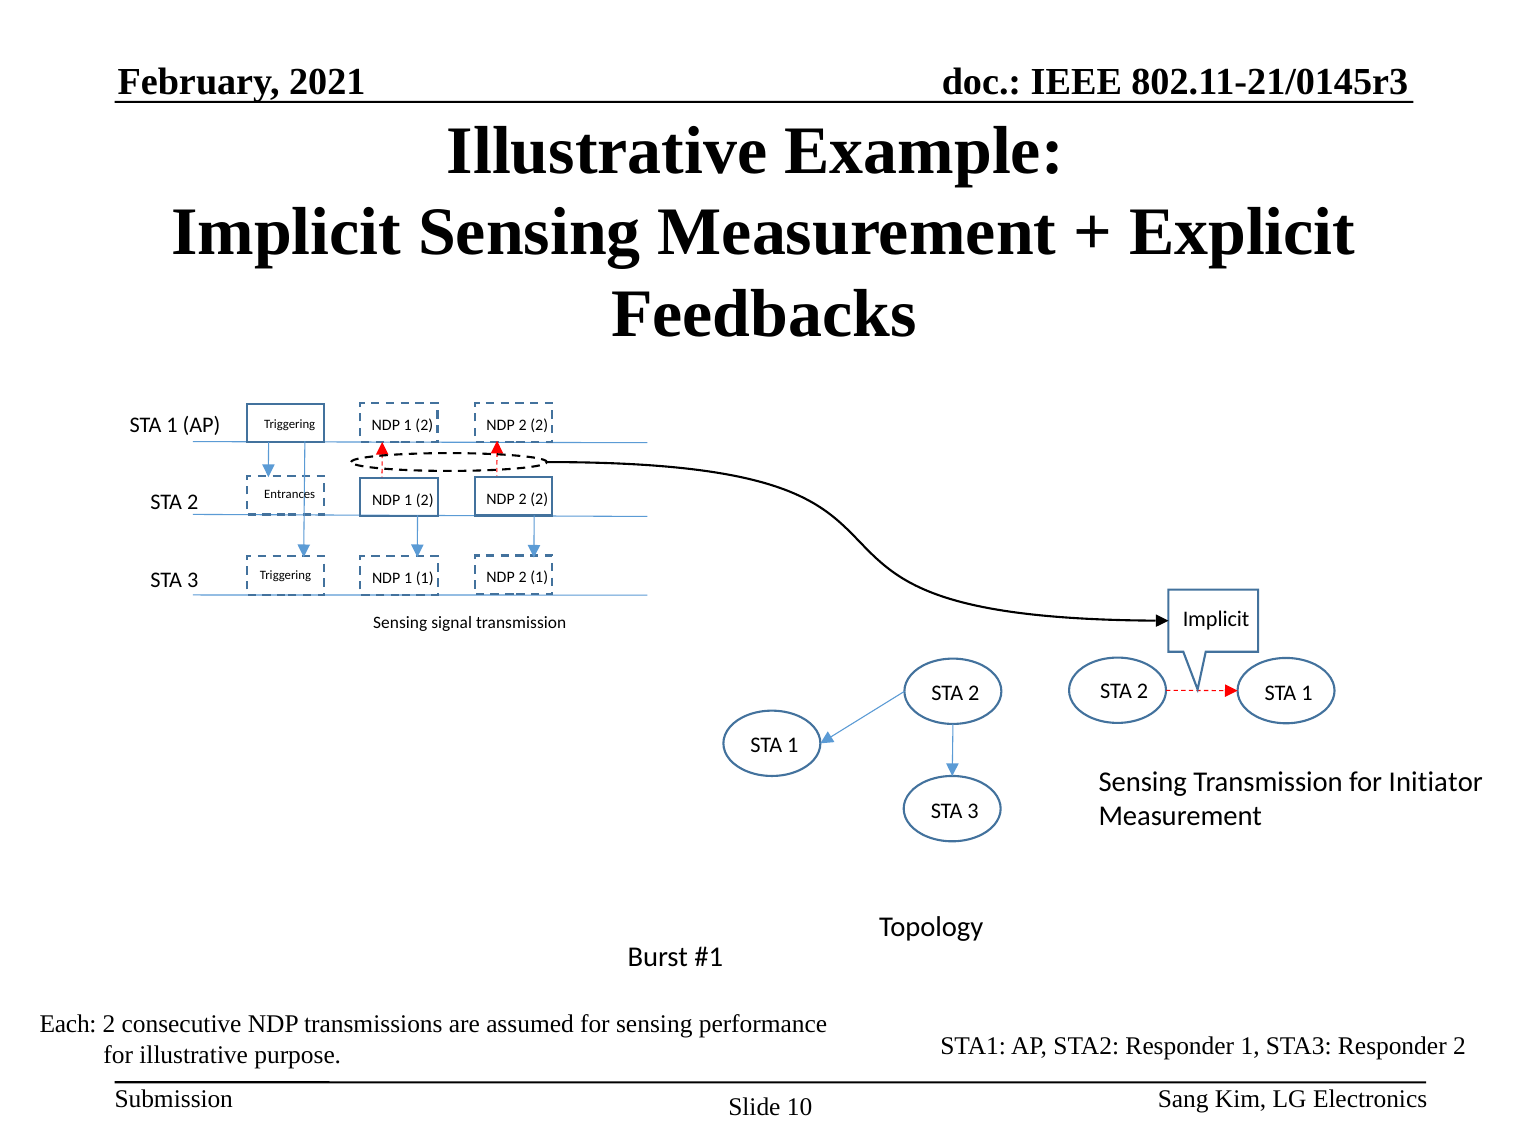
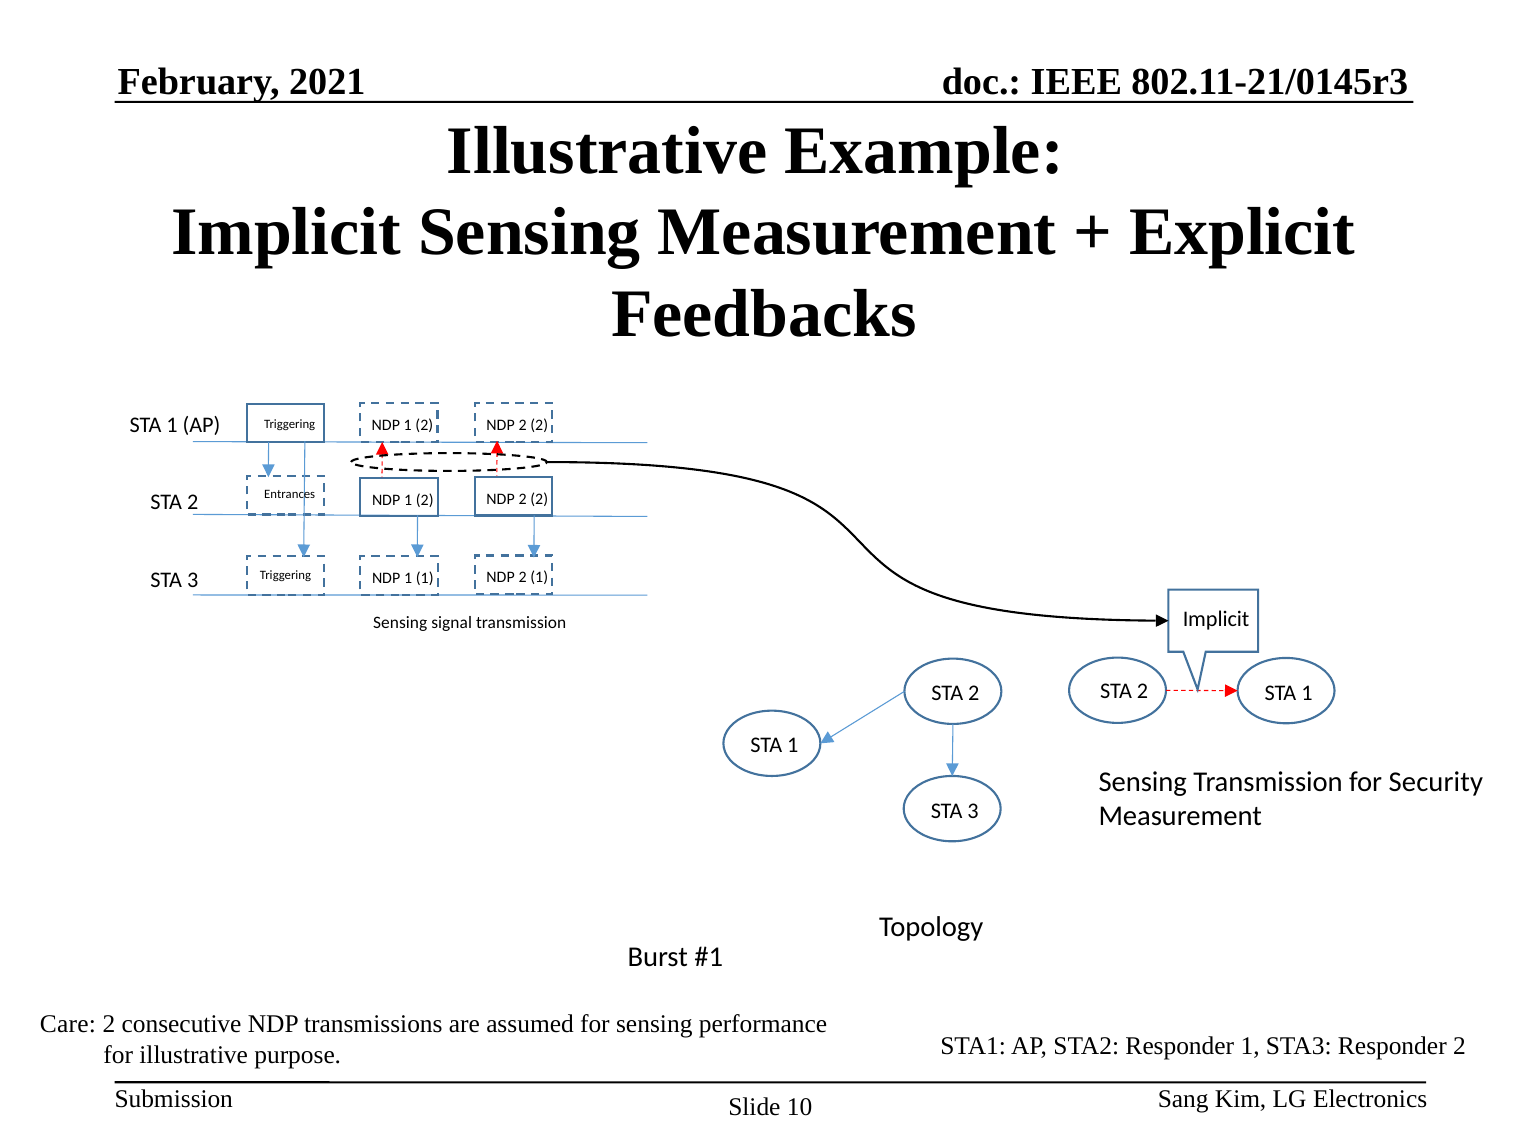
Initiator: Initiator -> Security (1436, 782)
Each: Each -> Care (68, 1024)
